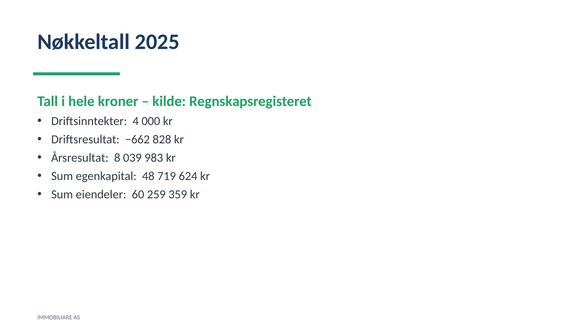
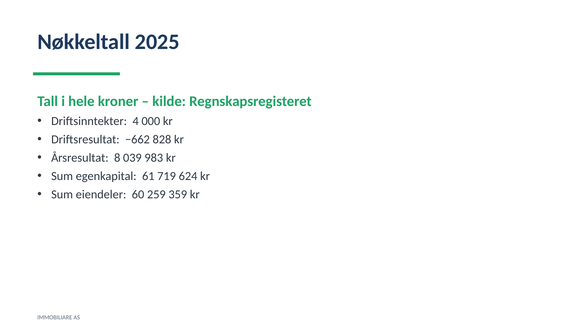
48: 48 -> 61 (148, 176)
